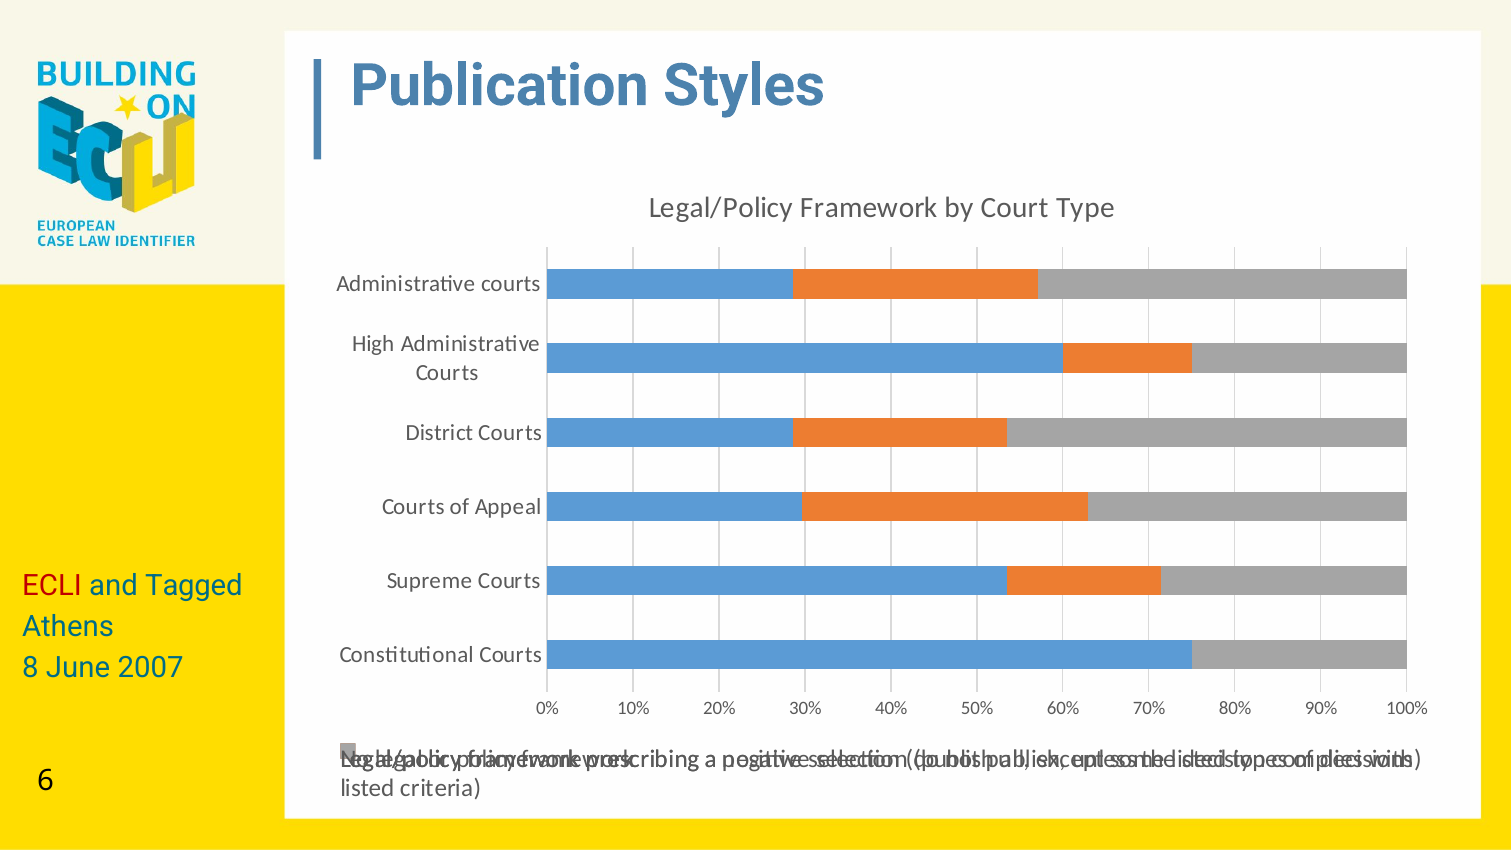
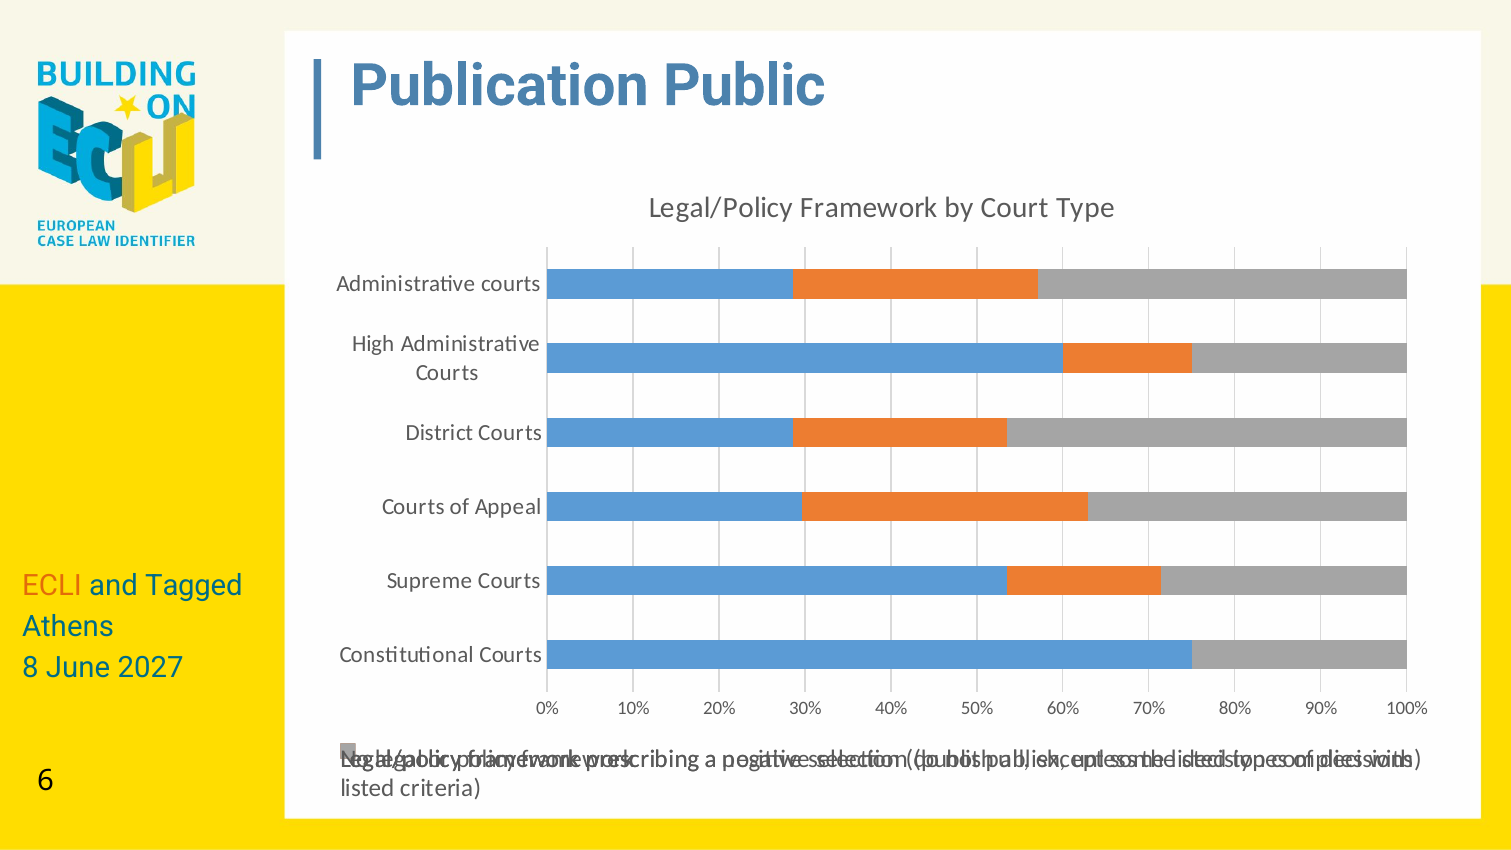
Styles: Styles -> Public (744, 86)
ECLI colour: red -> orange (52, 585)
2007: 2007 -> 2027 (151, 668)
